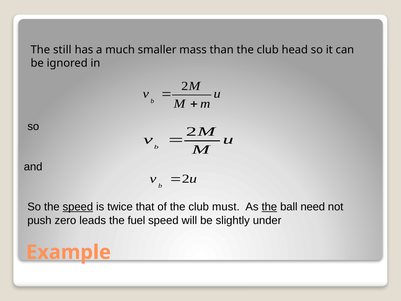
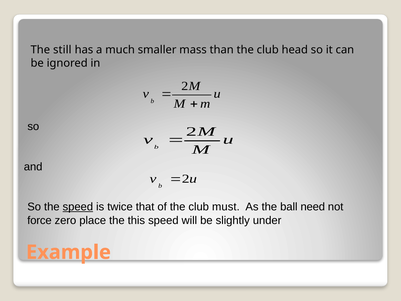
the underline: present -> none (269, 207)
push: push -> force (39, 220)
leads: leads -> place (93, 220)
fuel: fuel -> this (136, 220)
